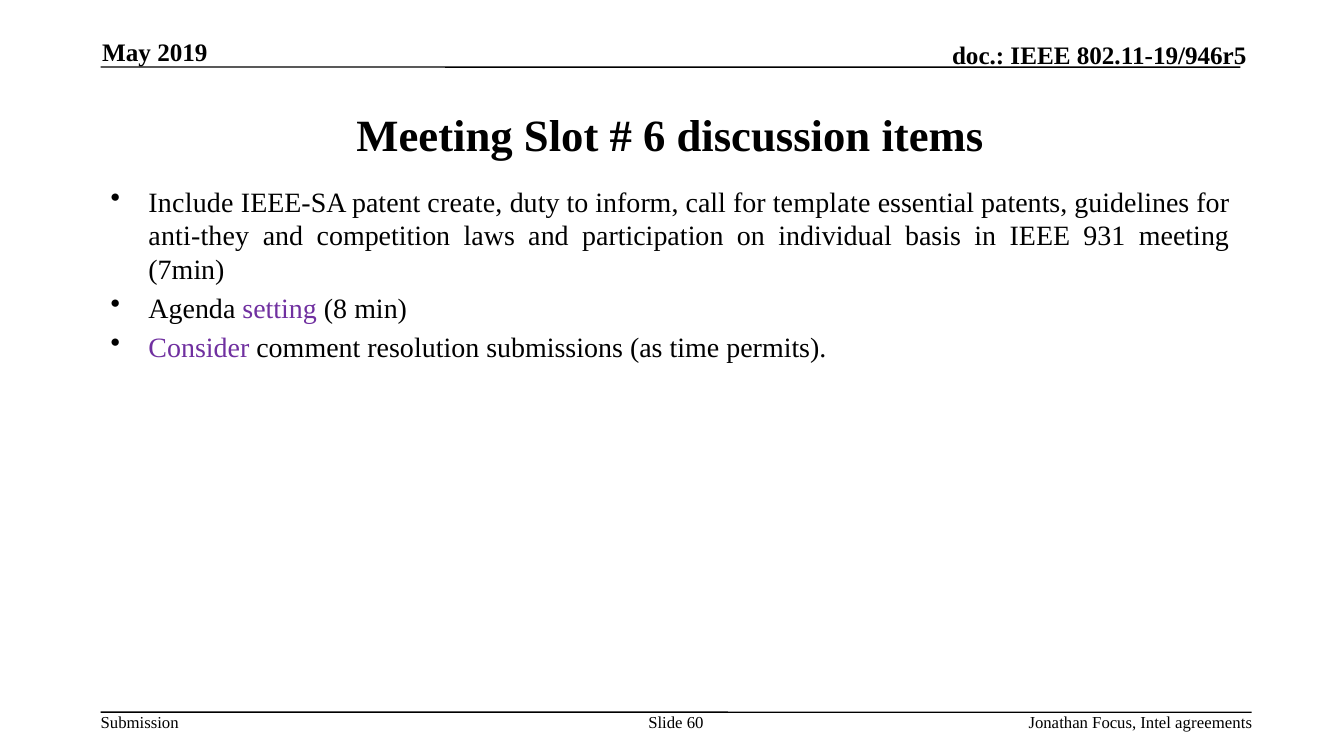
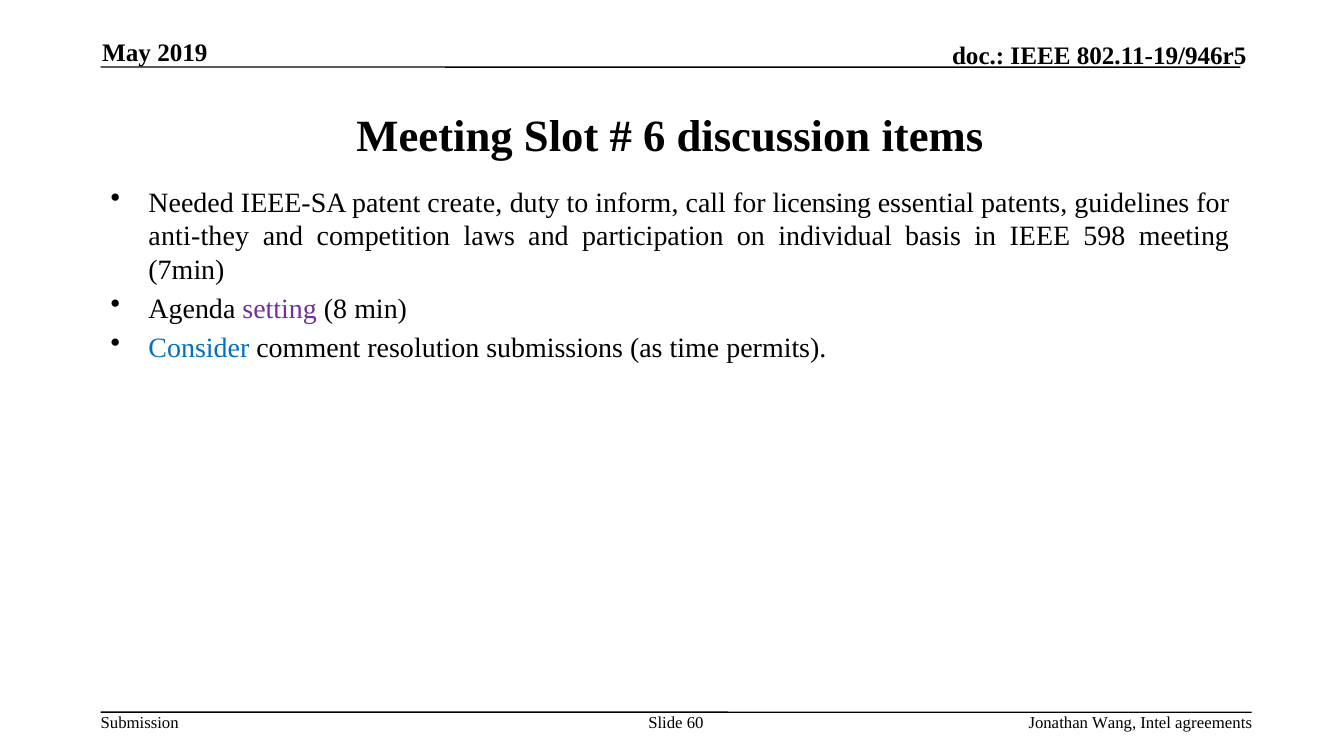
Include: Include -> Needed (191, 203)
template: template -> licensing (822, 203)
931: 931 -> 598 (1104, 236)
Consider colour: purple -> blue (199, 348)
Focus: Focus -> Wang (1114, 723)
